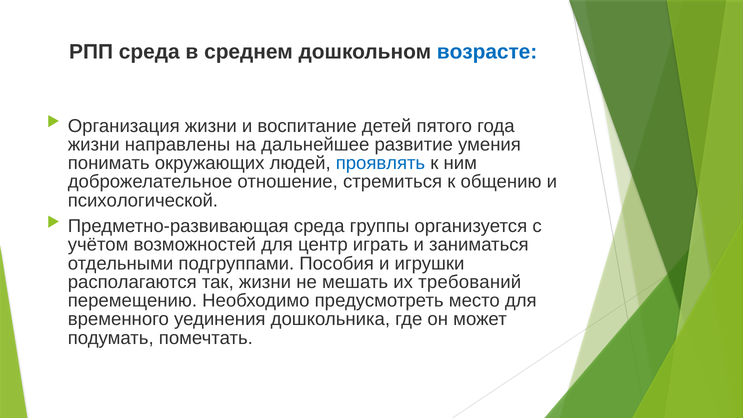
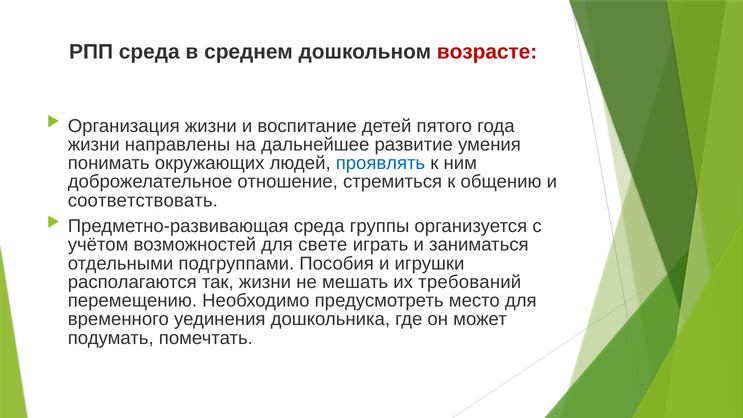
возрасте colour: blue -> red (487, 52)
психологической: психологической -> соответствовать (143, 200)
центр: центр -> свете (323, 245)
